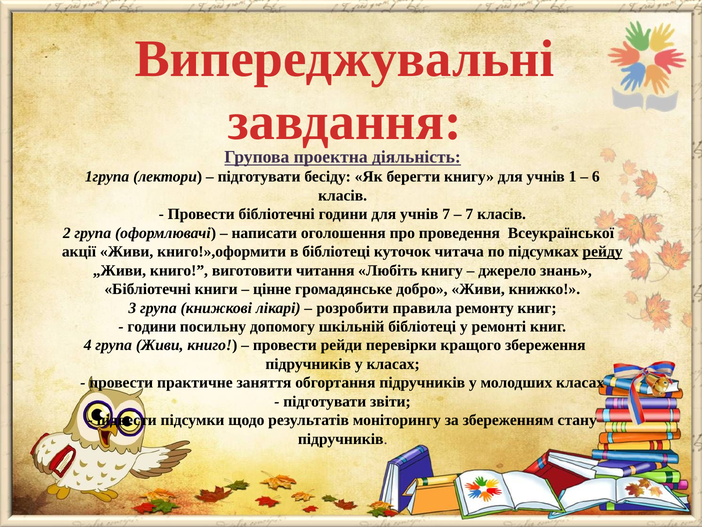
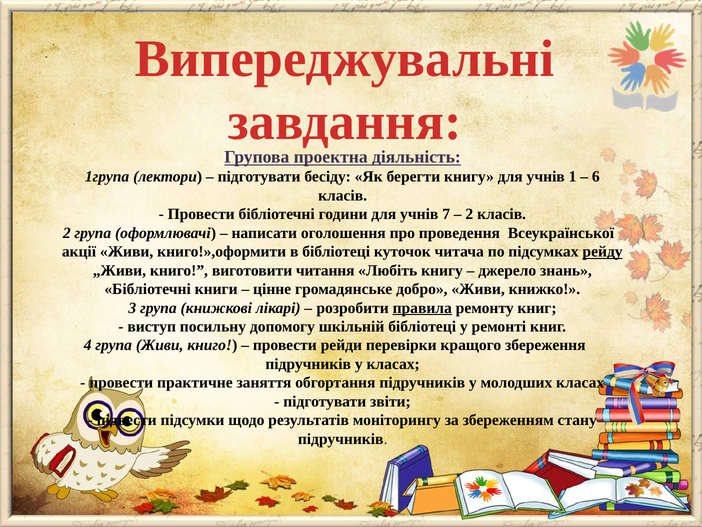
7: 7 -> 2 (469, 214)
правила underline: none -> present (422, 308)
години: години -> виступ (152, 326)
